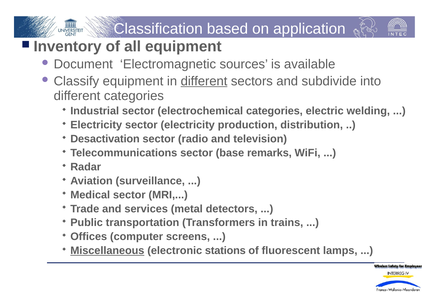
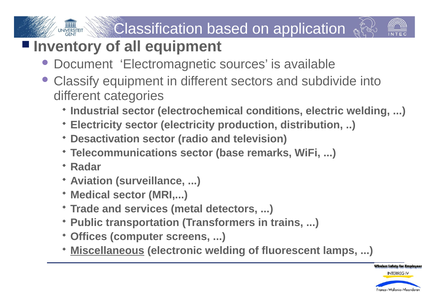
different underline: present -> none (204, 81)
electrochemical categories: categories -> conditions (274, 111)
electronic stations: stations -> welding (225, 251)
